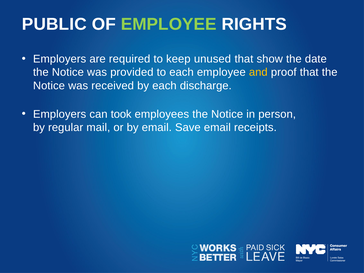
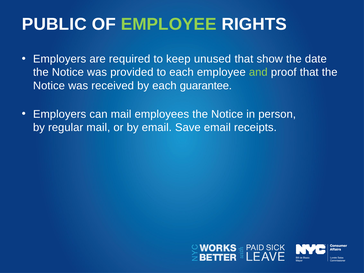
and colour: yellow -> light green (258, 72)
discharge: discharge -> guarantee (206, 86)
can took: took -> mail (121, 114)
